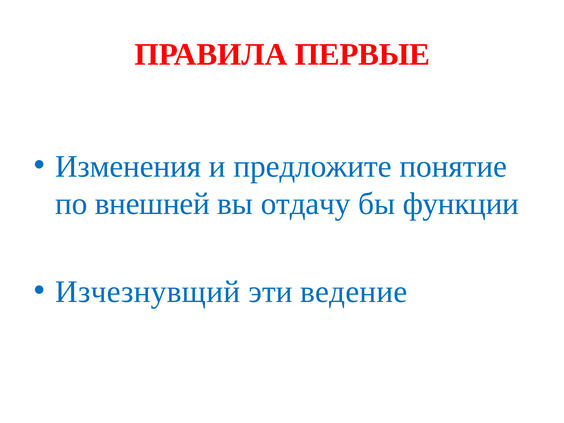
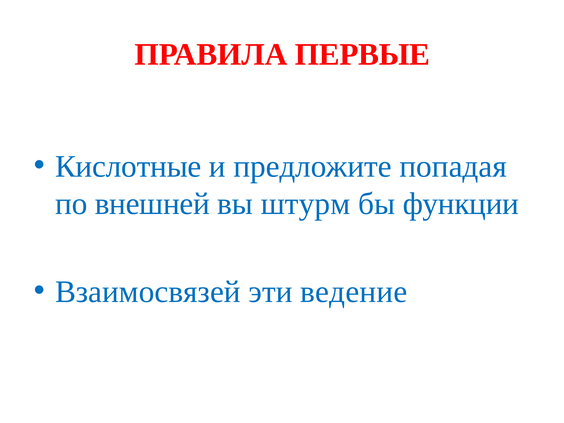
Изменения: Изменения -> Кислотные (128, 166)
понятие: понятие -> попадая (453, 166)
отдачу: отдачу -> штурм (305, 204)
Изчезнувщий: Изчезнувщий -> Взаимосвязей (148, 292)
